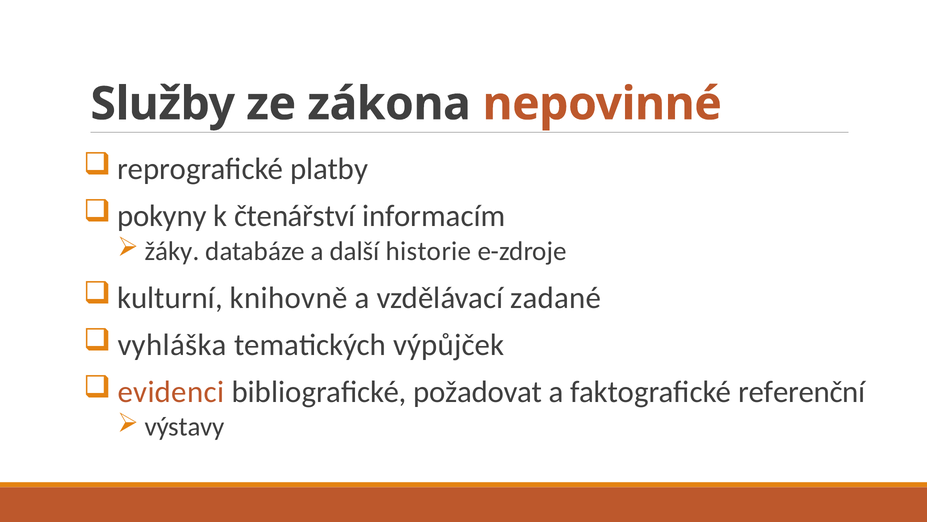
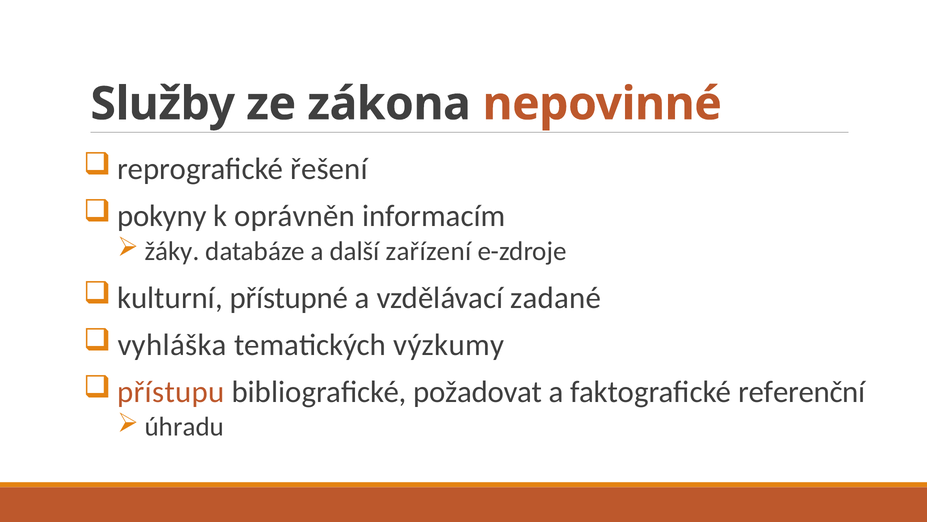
platby: platby -> řešení (329, 169)
čtenářství: čtenářství -> oprávněn (295, 216)
historie: historie -> zařízení (429, 251)
knihovně: knihovně -> přístupné (289, 298)
výpůjček: výpůjček -> výzkumy (449, 344)
evidenci: evidenci -> přístupu (171, 391)
výstavy: výstavy -> úhradu (184, 427)
